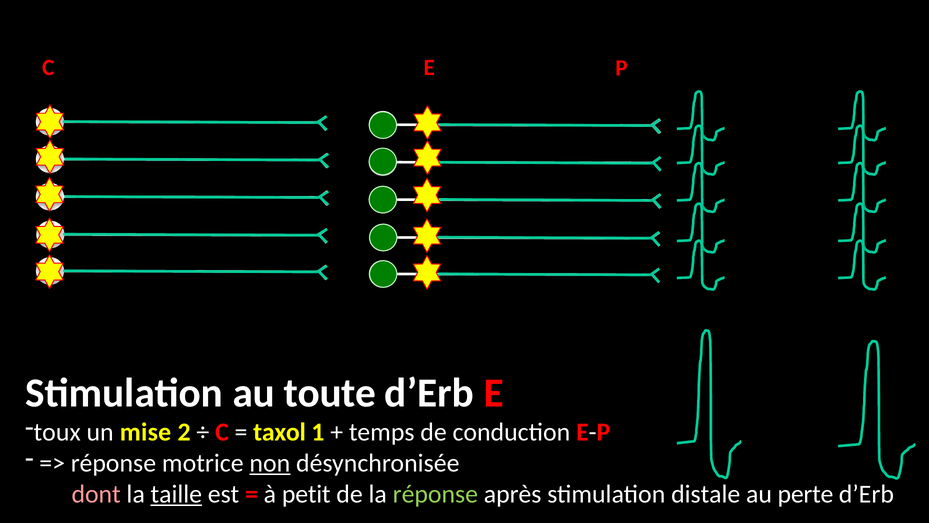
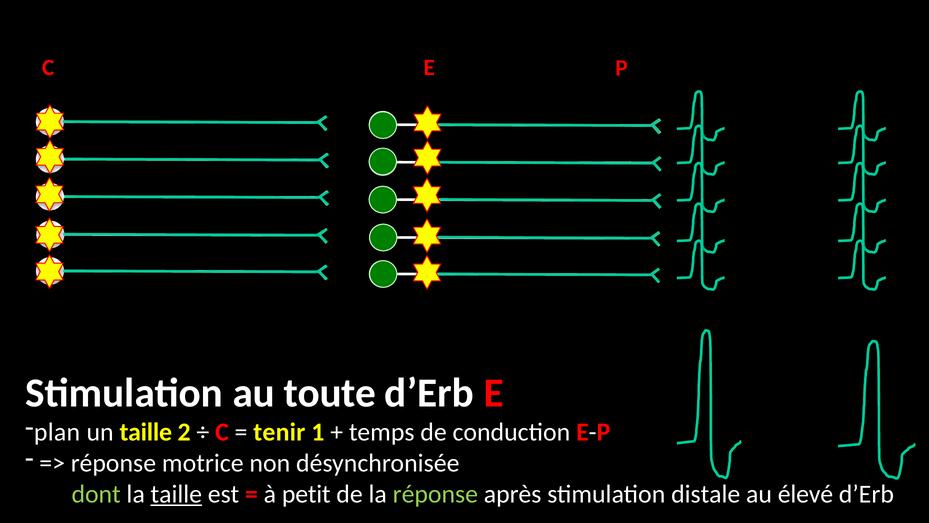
toux: toux -> plan (57, 432)
un mise: mise -> taille (146, 432)
taxol: taxol -> tenir (279, 432)
non underline: present -> none (270, 463)
dont colour: pink -> light green (96, 494)
perte: perte -> élevé (805, 494)
